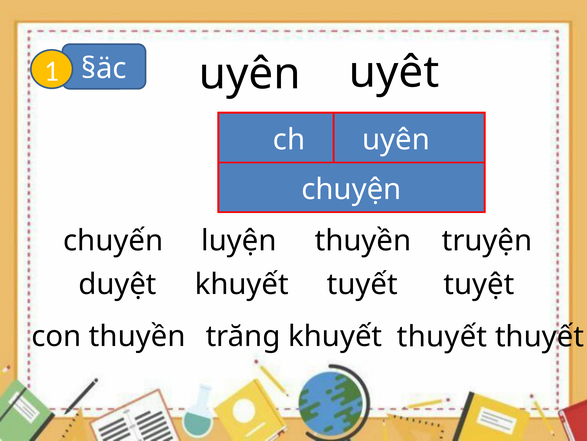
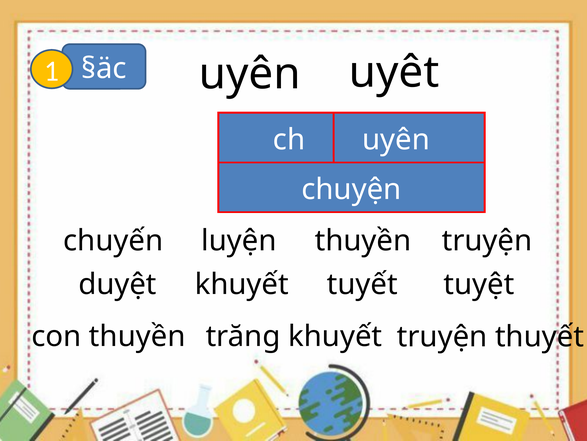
khuyết thuyết: thuyết -> truyện (442, 336)
